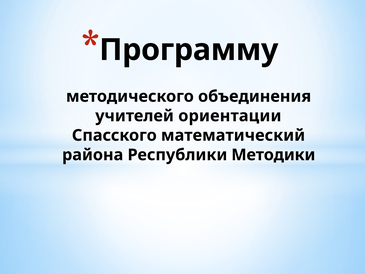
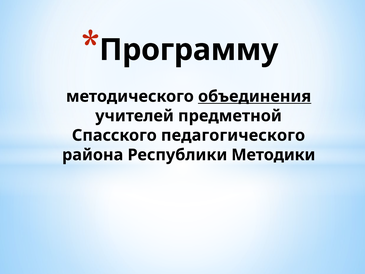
объединения underline: none -> present (255, 96)
ориентации: ориентации -> предметной (230, 116)
математический: математический -> педагогического (233, 135)
